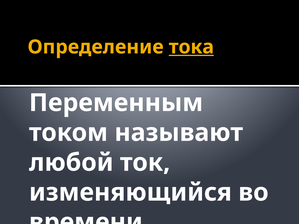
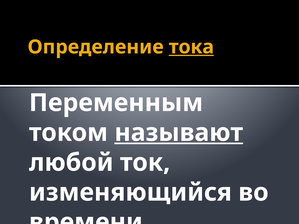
называют underline: none -> present (179, 133)
